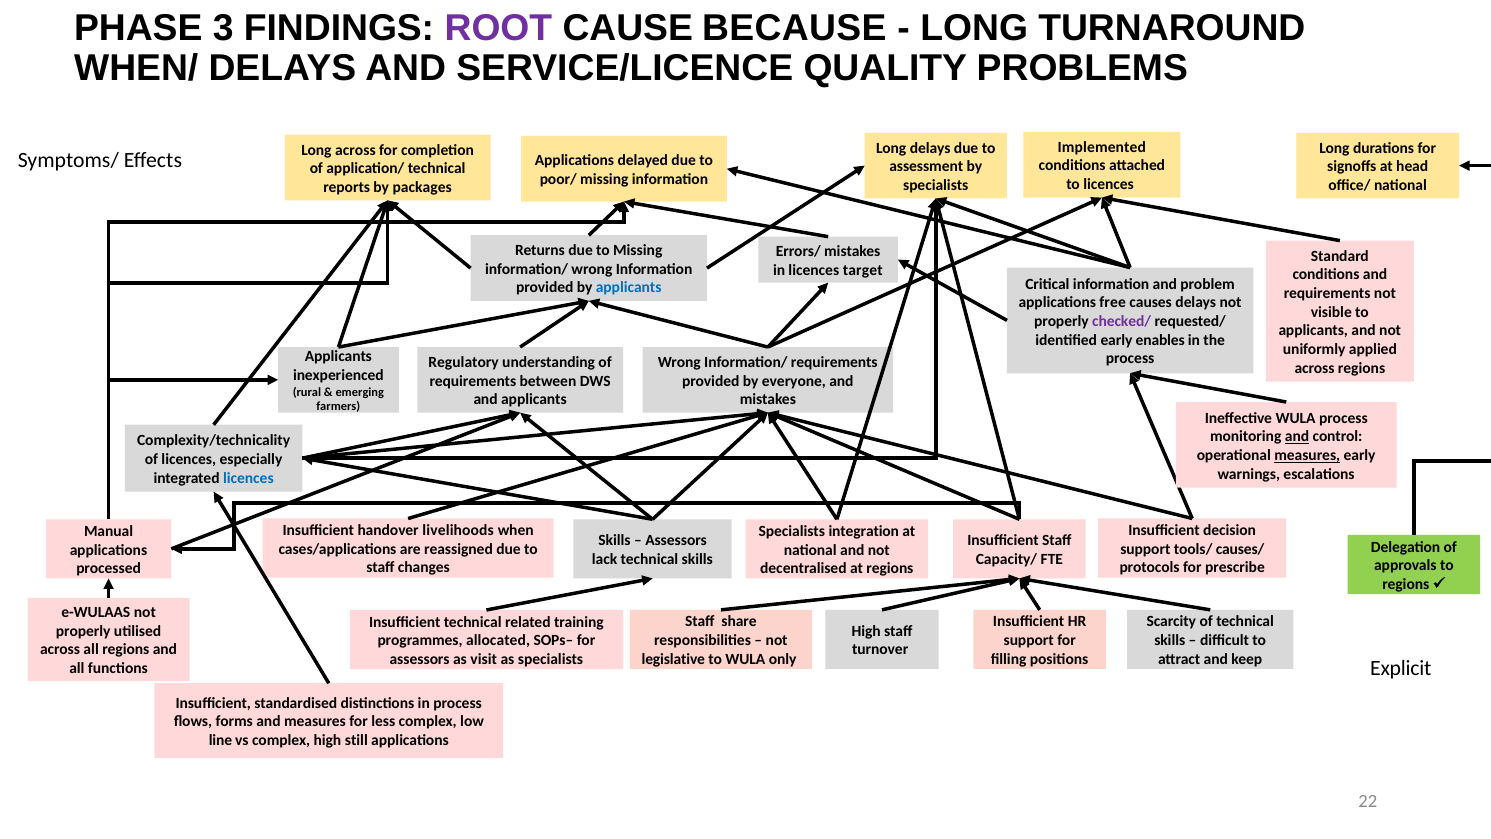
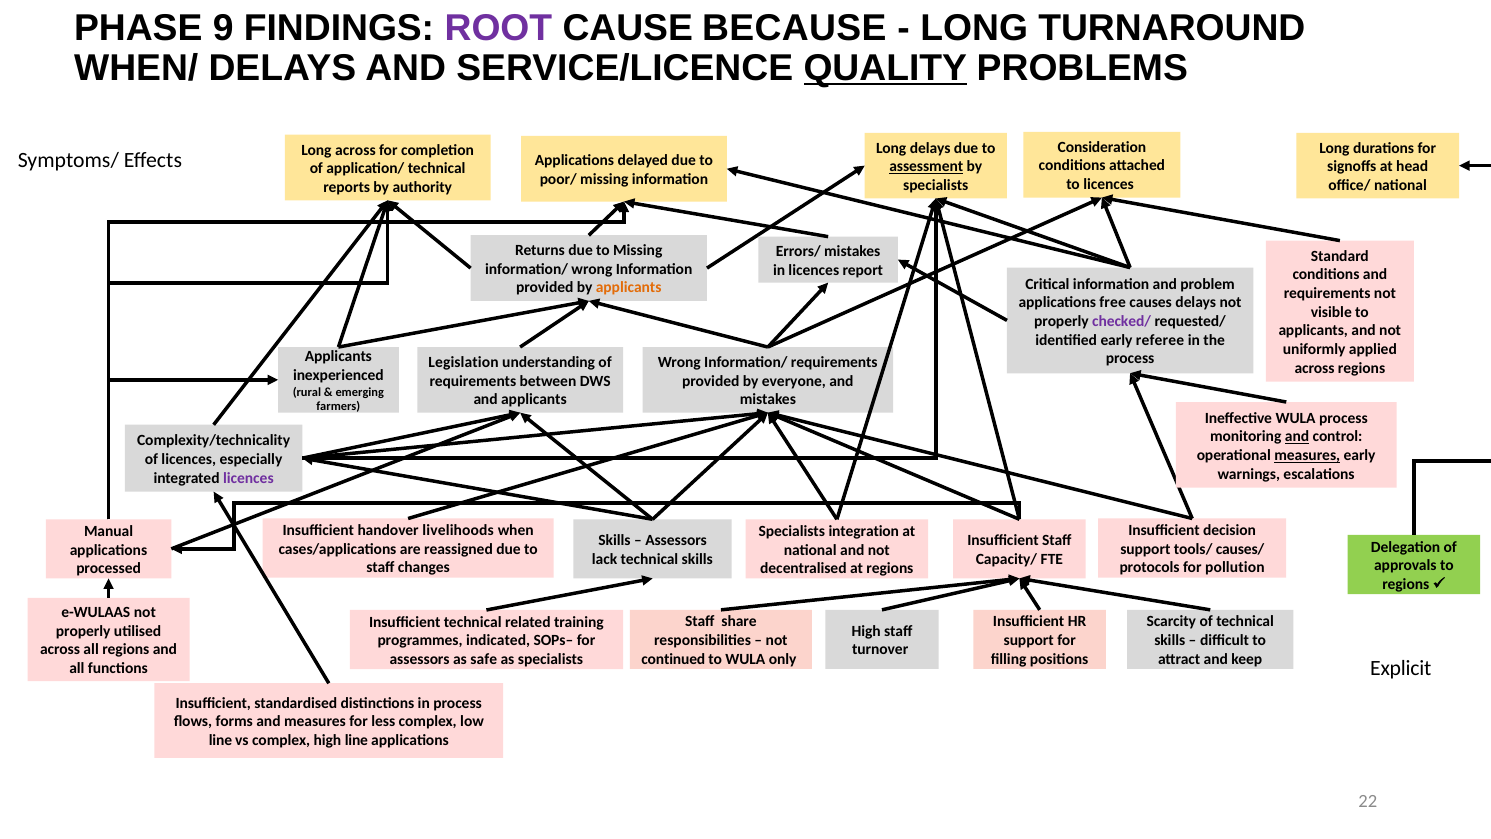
3: 3 -> 9 (223, 28)
QUALITY underline: none -> present (885, 68)
Implemented: Implemented -> Consideration (1102, 147)
assessment underline: none -> present (926, 167)
packages: packages -> authority (422, 187)
target: target -> report (863, 270)
applicants colour: blue -> orange (629, 288)
enables: enables -> referee (1160, 340)
Regulatory: Regulatory -> Legislation (464, 362)
licences colour: blue -> purple (248, 478)
prescribe: prescribe -> pollution (1235, 568)
allocated: allocated -> indicated (498, 640)
legislative: legislative -> continued (673, 659)
visit: visit -> safe (484, 659)
high still: still -> line (356, 740)
